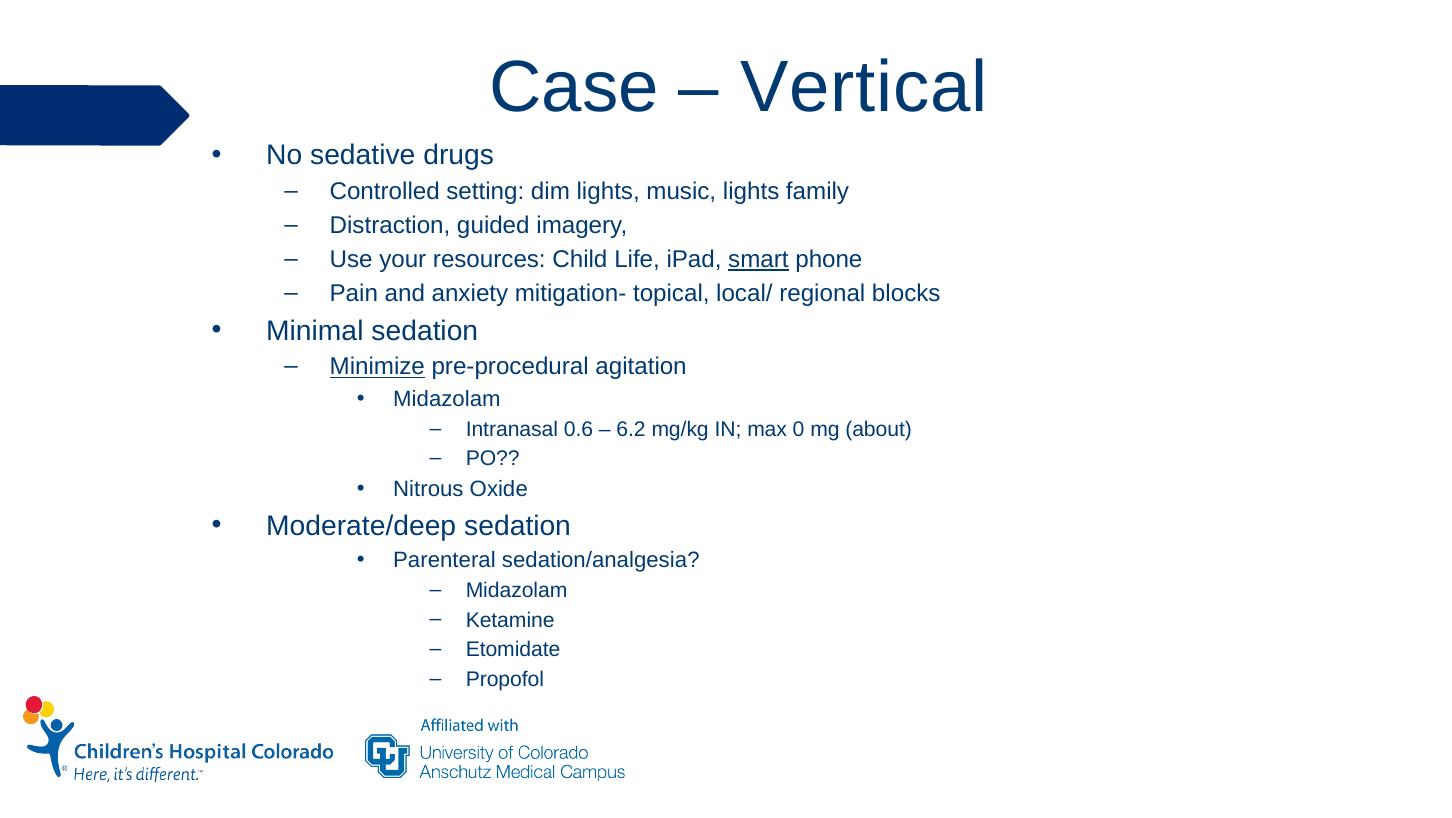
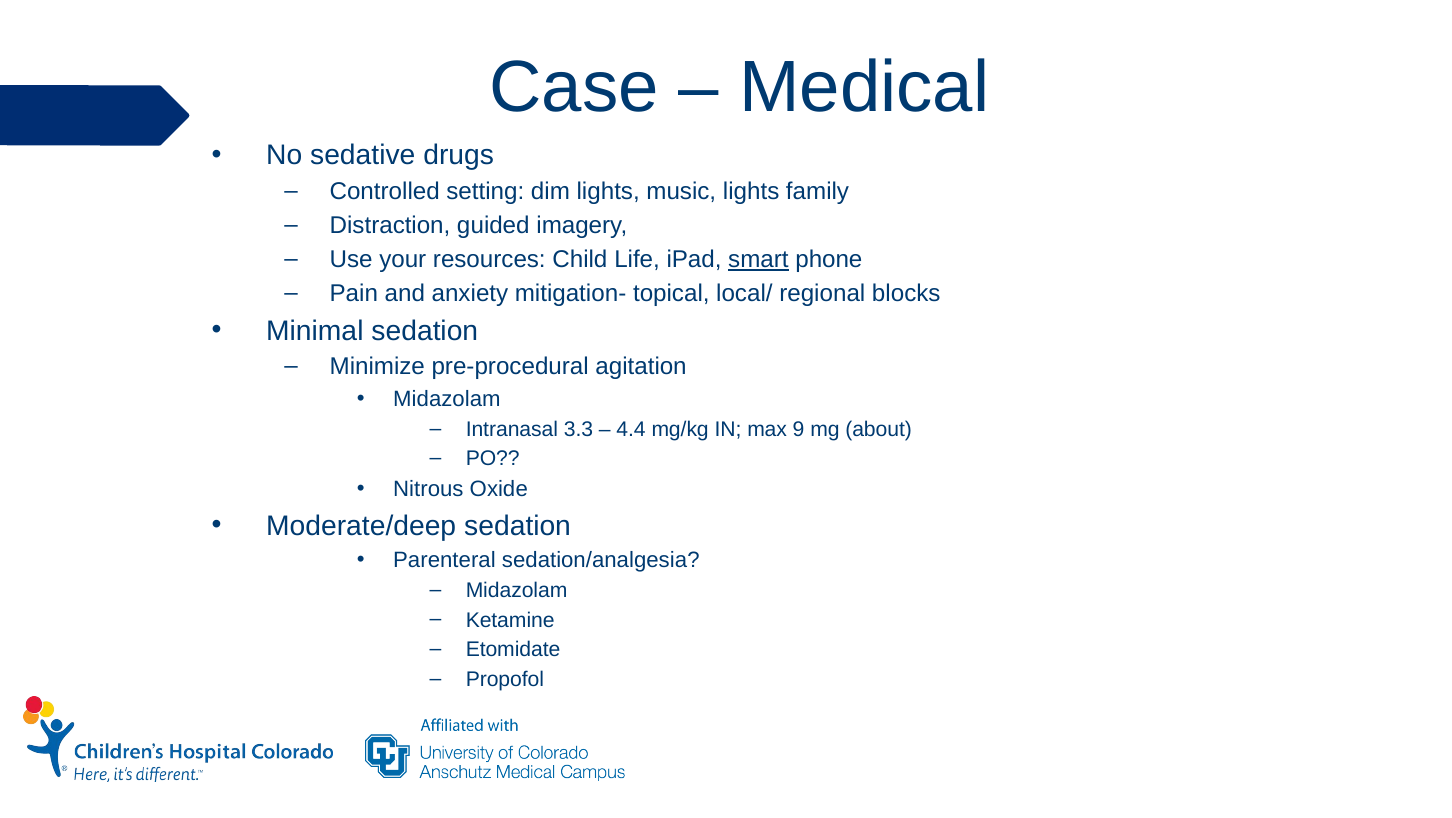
Vertical: Vertical -> Medical (864, 87)
Minimize underline: present -> none (377, 367)
0.6: 0.6 -> 3.3 (579, 429)
6.2: 6.2 -> 4.4 (631, 429)
0: 0 -> 9 (799, 429)
